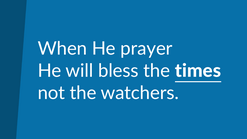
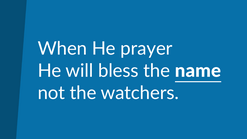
times: times -> name (198, 71)
